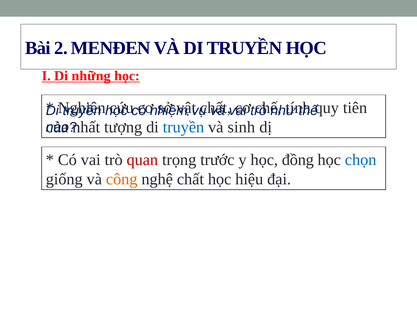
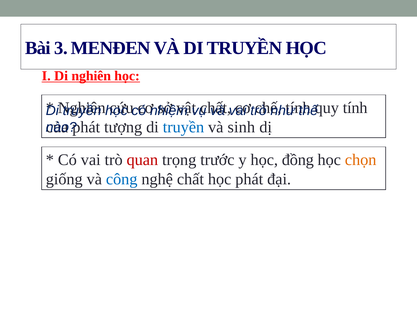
2: 2 -> 3 (61, 48)
Di những: những -> nghiên (91, 76)
quy tiên: tiên -> tính (355, 108)
nhất: nhất -> phát (86, 127)
chọn colour: blue -> orange (361, 160)
công colour: orange -> blue (122, 180)
học hiệu: hiệu -> phát (249, 180)
